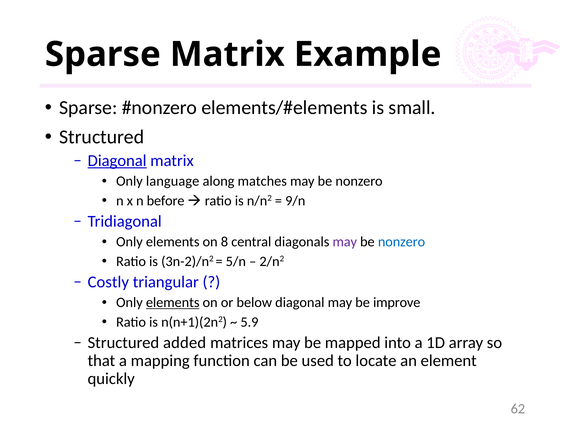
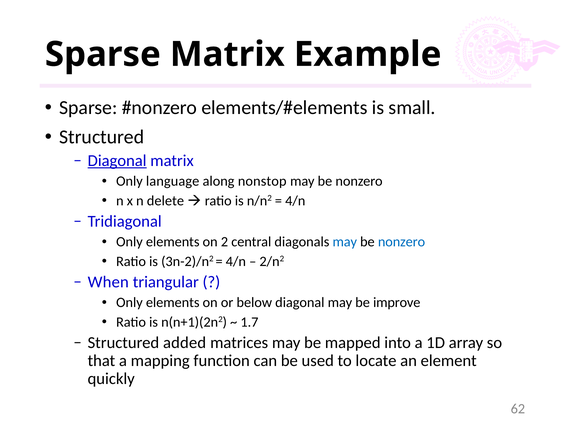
matches: matches -> nonstop (262, 181)
before: before -> delete (165, 200)
9/n: 9/n -> 4/n (295, 200)
8: 8 -> 2 (224, 242)
may colour: purple -> blue (345, 242)
5/n: 5/n -> 4/n (236, 261)
Costly: Costly -> When (108, 282)
elements underline: present -> none (173, 302)
5.9: 5.9 -> 1.7 (249, 322)
